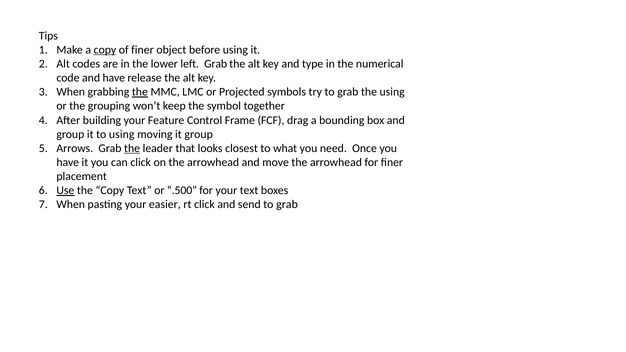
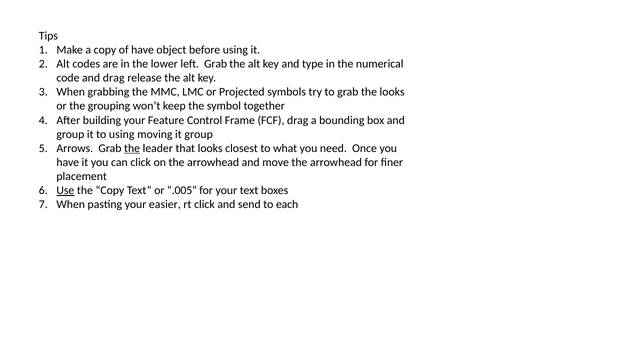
copy underline: present -> none (105, 50)
of finer: finer -> have (143, 50)
and have: have -> drag (114, 78)
the underline: present -> none (140, 92)
the using: using -> looks (392, 92)
.500: .500 -> .005 (182, 191)
send to grab: grab -> each (287, 205)
